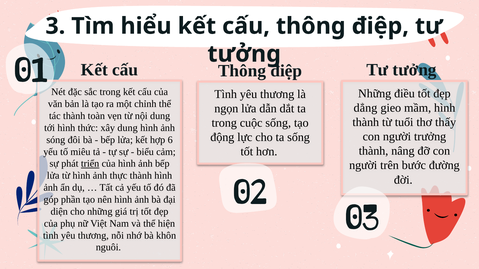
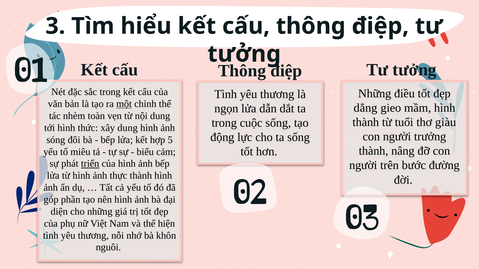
một underline: none -> present (124, 104)
tác thành: thành -> nhèm (74, 116)
thấy: thấy -> giàu (446, 123)
6: 6 -> 5 (170, 140)
